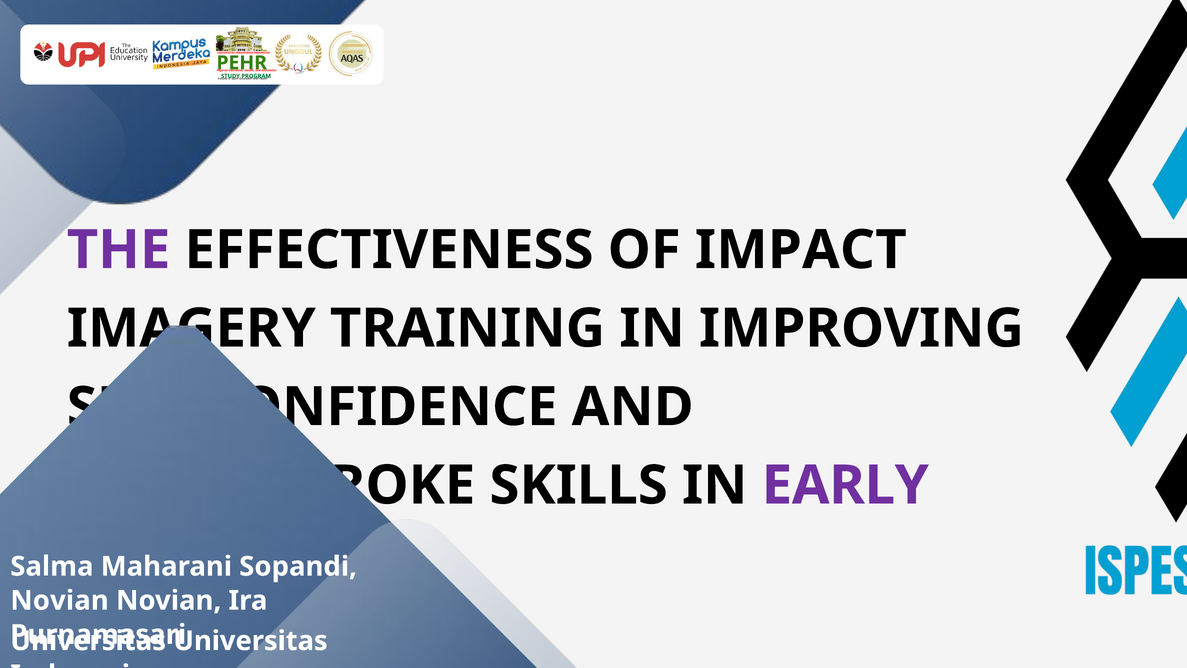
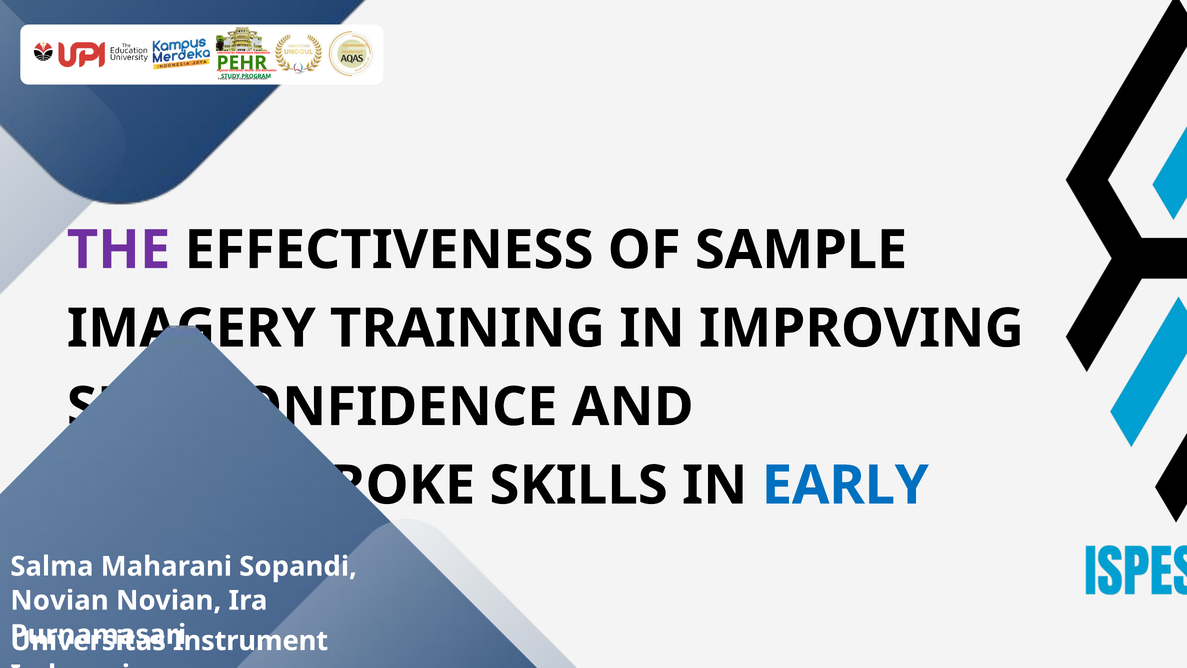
IMPACT: IMPACT -> SAMPLE (801, 250)
EARLY colour: purple -> blue (845, 485)
Universitas: Universitas -> Instrument (251, 641)
